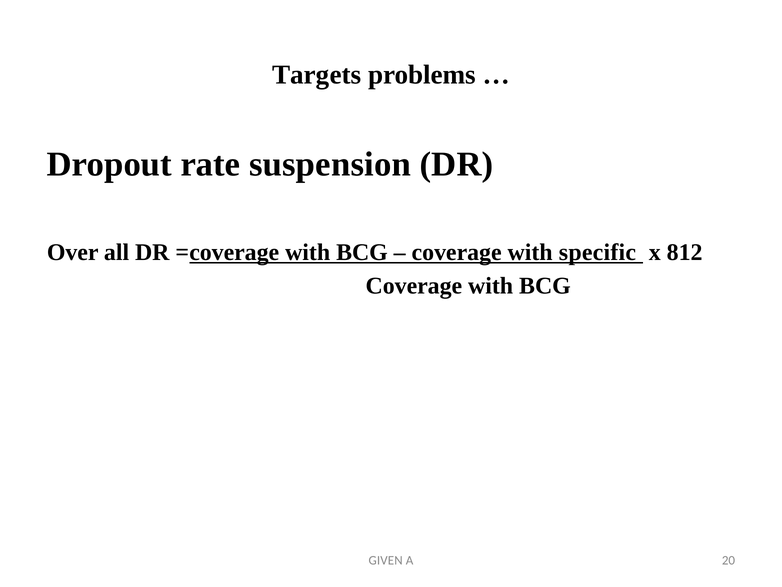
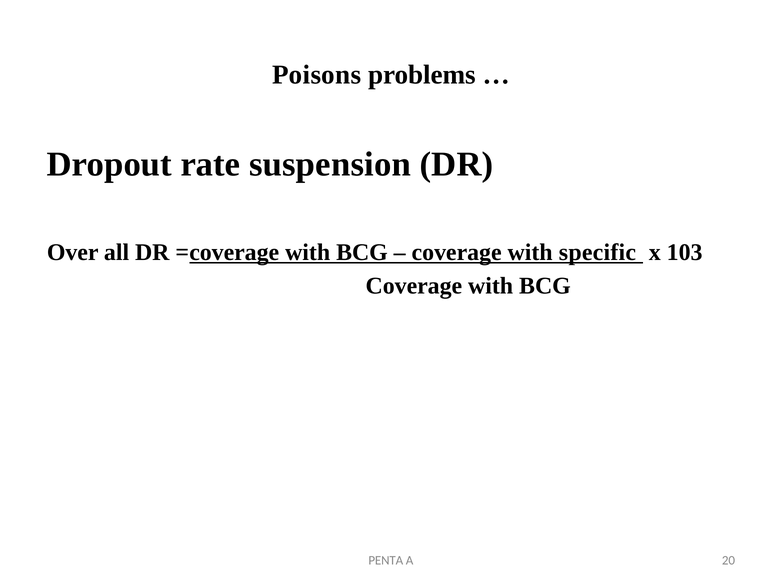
Targets: Targets -> Poisons (317, 75)
812: 812 -> 103 (685, 252)
GIVEN: GIVEN -> PENTA (386, 560)
